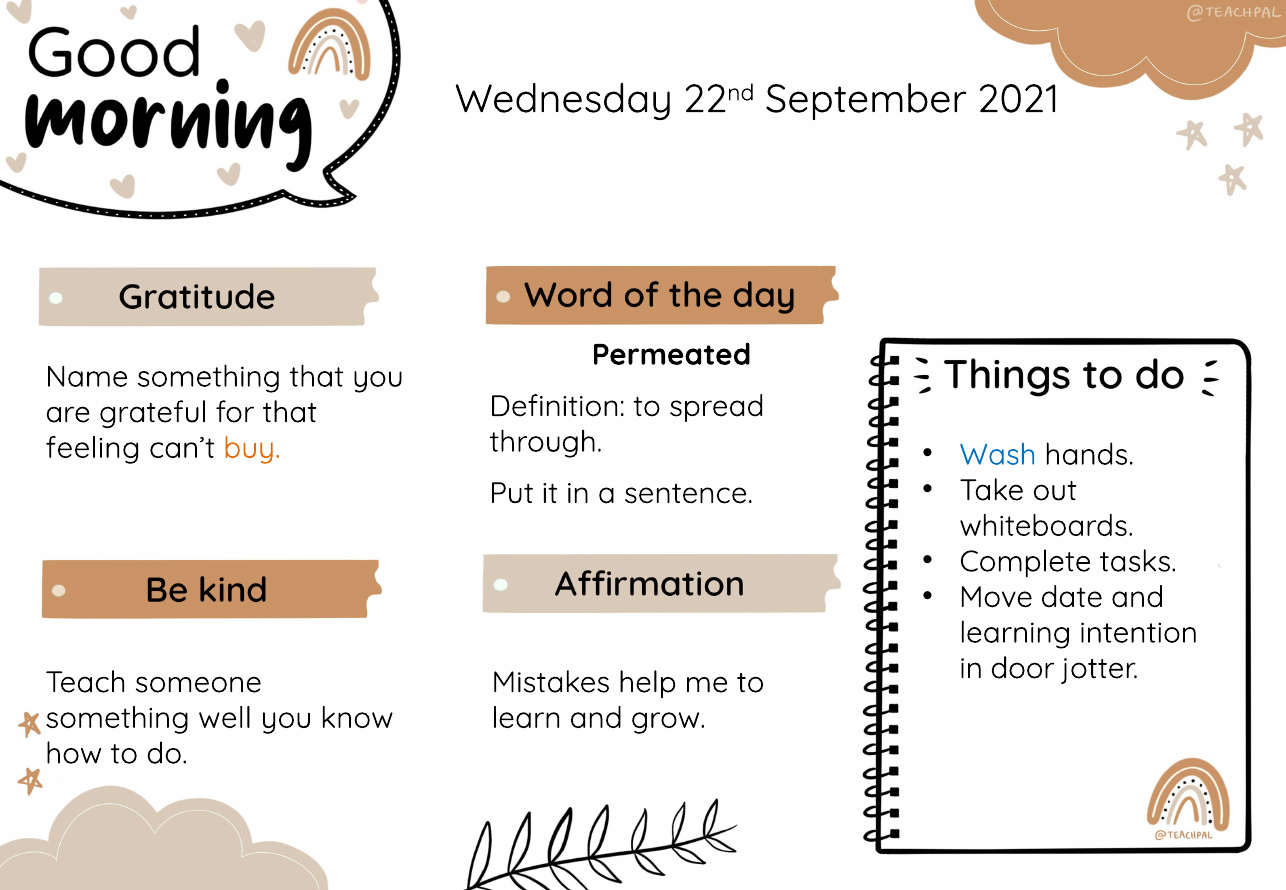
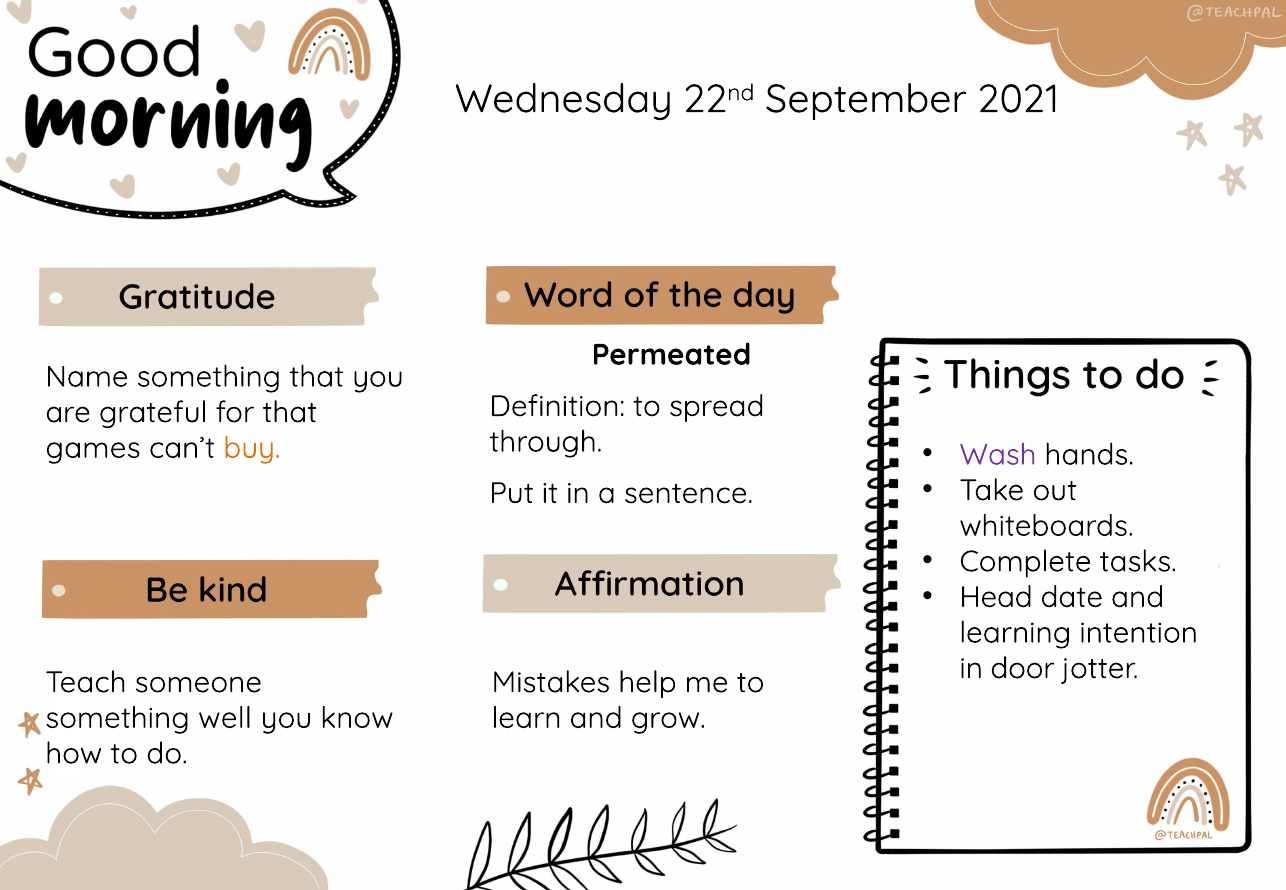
feeling: feeling -> games (93, 448)
Wash colour: blue -> purple (998, 455)
Move: Move -> Head (996, 597)
